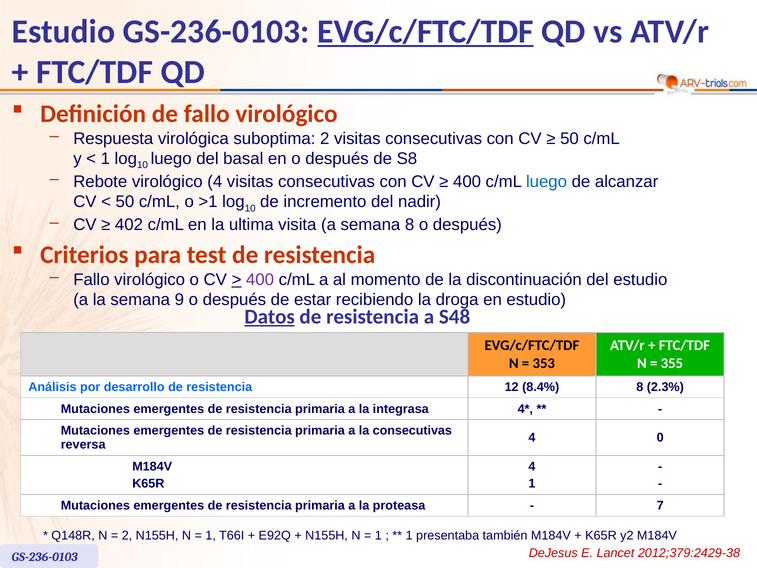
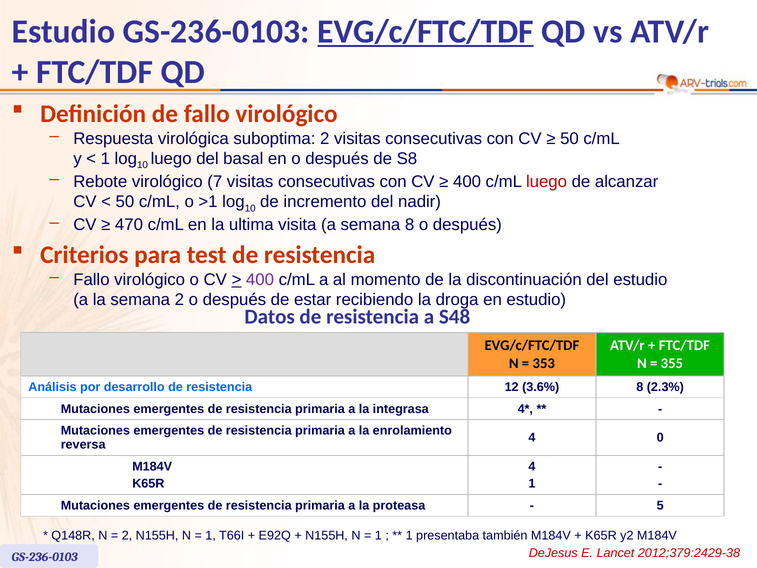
virológico 4: 4 -> 7 (215, 182)
luego colour: blue -> red (547, 182)
402: 402 -> 470 (129, 225)
semana 9: 9 -> 2 (179, 300)
Datos underline: present -> none (270, 317)
8.4%: 8.4% -> 3.6% (541, 387)
la consecutivas: consecutivas -> enrolamiento (412, 430)
7: 7 -> 5 (660, 505)
